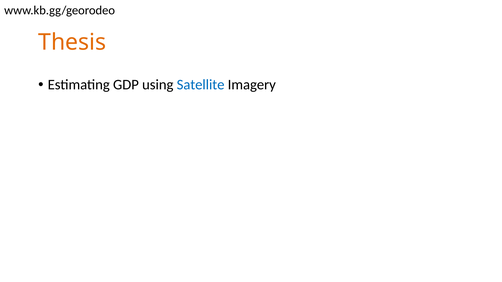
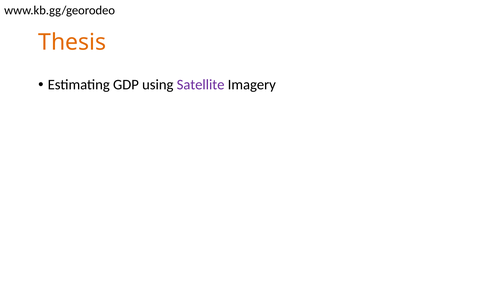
Satellite colour: blue -> purple (201, 85)
